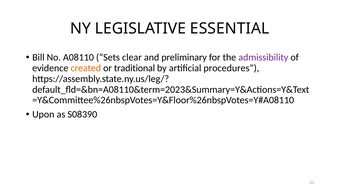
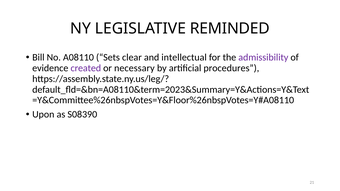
ESSENTIAL: ESSENTIAL -> REMINDED (230, 29)
preliminary: preliminary -> intellectual (184, 57)
created colour: orange -> purple (86, 68)
traditional: traditional -> necessary (134, 68)
